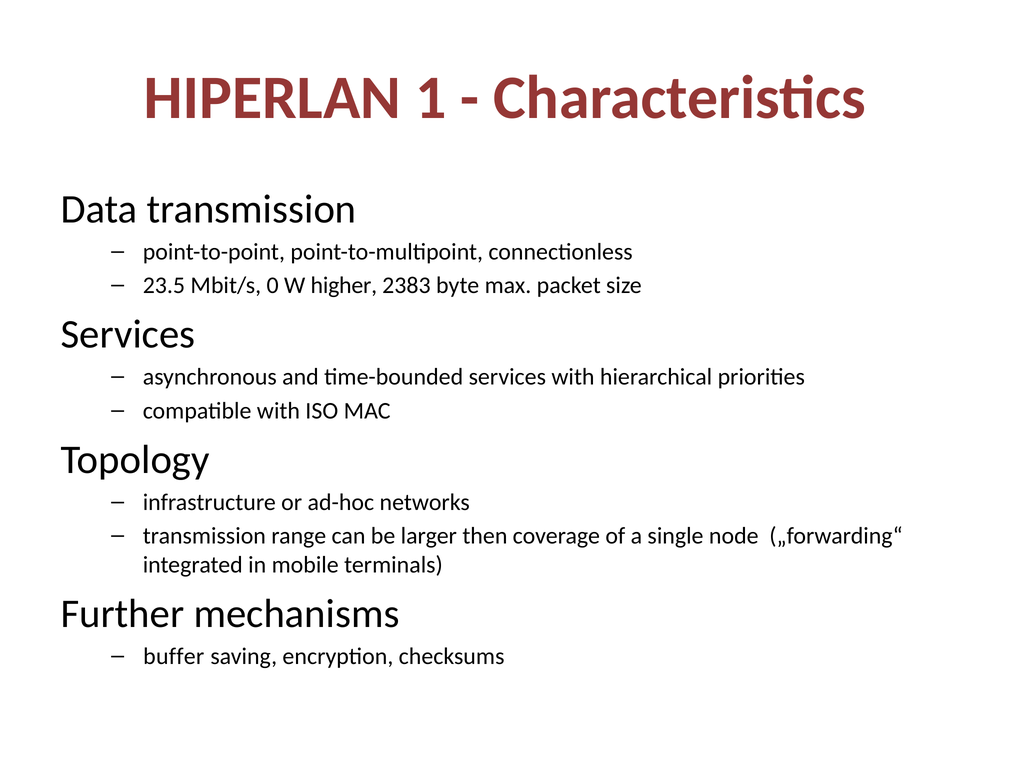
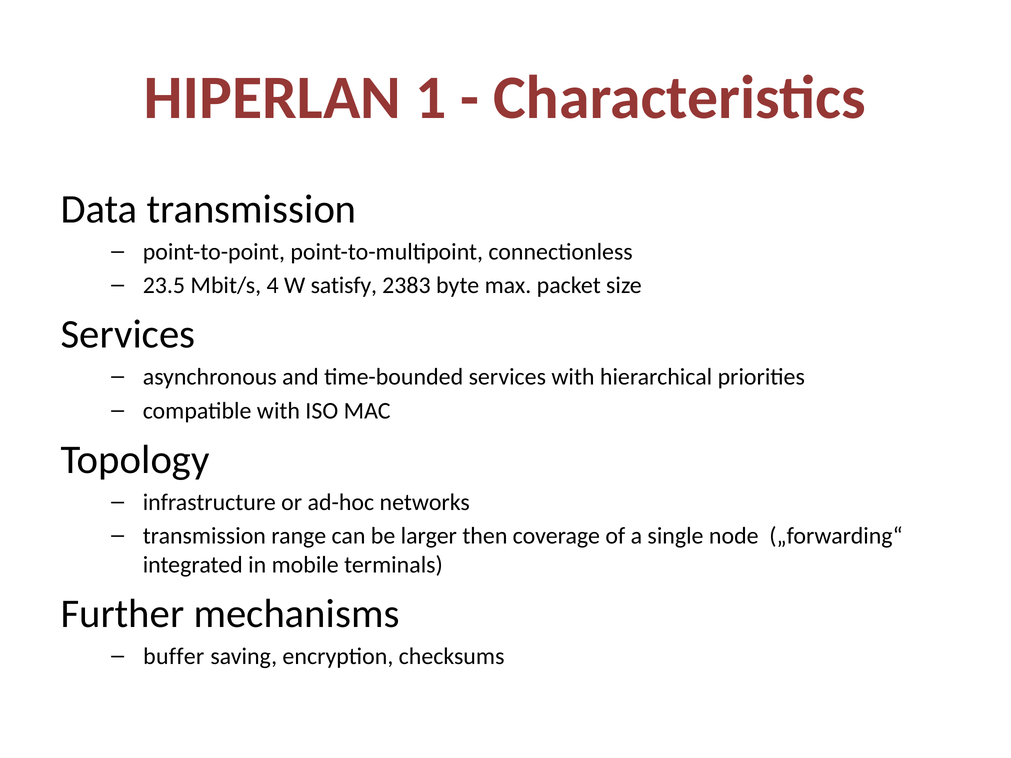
0: 0 -> 4 (273, 286)
higher: higher -> satisfy (344, 286)
